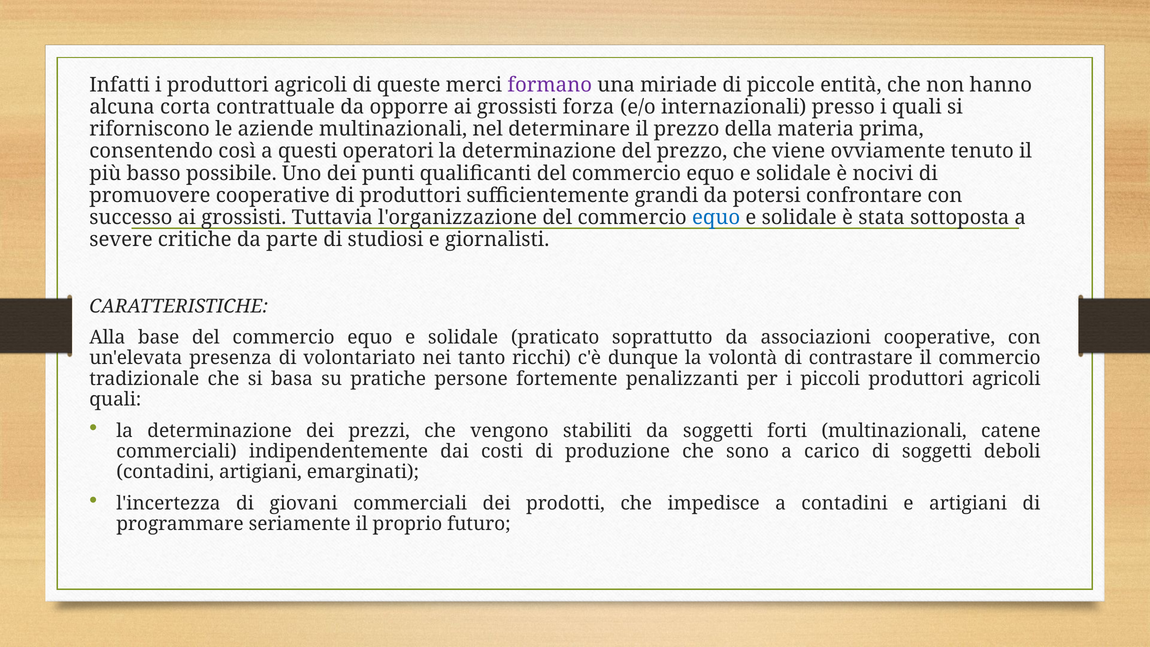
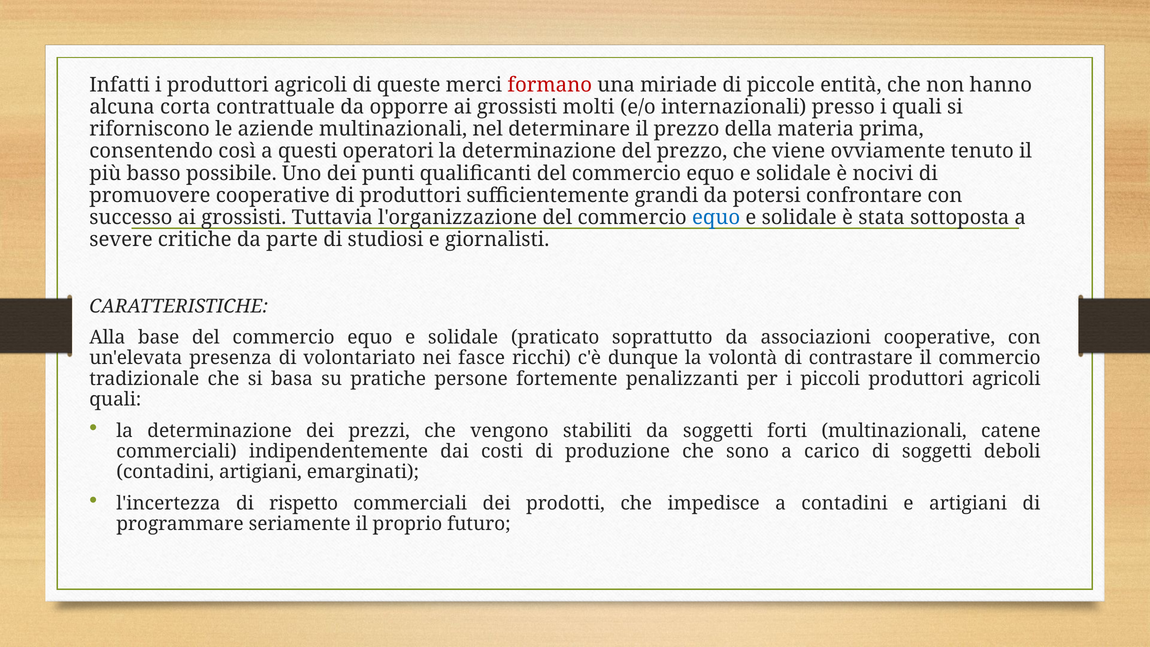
formano colour: purple -> red (550, 85)
forza: forza -> molti (589, 107)
tanto: tanto -> fasce (482, 358)
giovani: giovani -> rispetto (304, 503)
